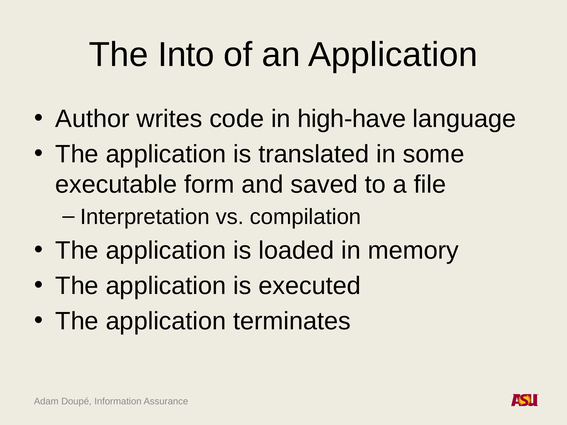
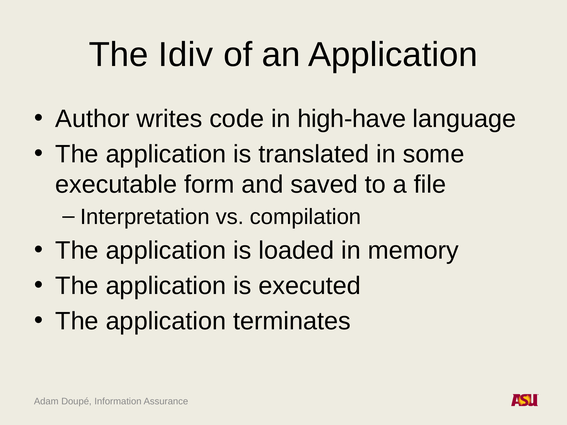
Into: Into -> Idiv (186, 55)
